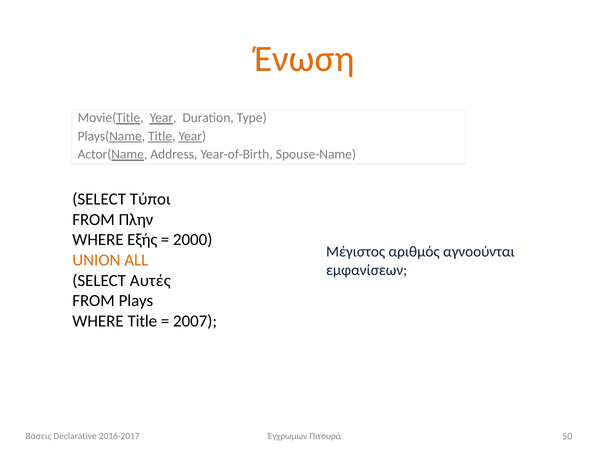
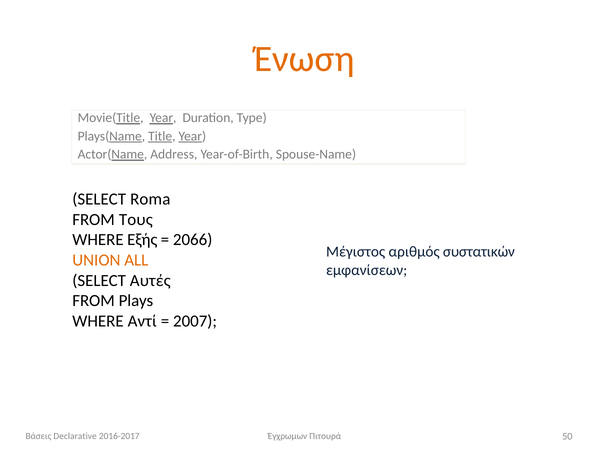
Τύποι: Τύποι -> Roma (150, 199)
Πλην: Πλην -> Tους (136, 219)
2000: 2000 -> 2066 (193, 240)
αγνοούνται: αγνοούνται -> συστατικών (479, 252)
WHERE Title: Title -> Αντί (142, 321)
